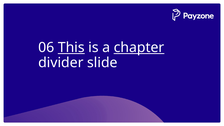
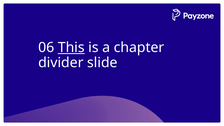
chapter underline: present -> none (139, 48)
